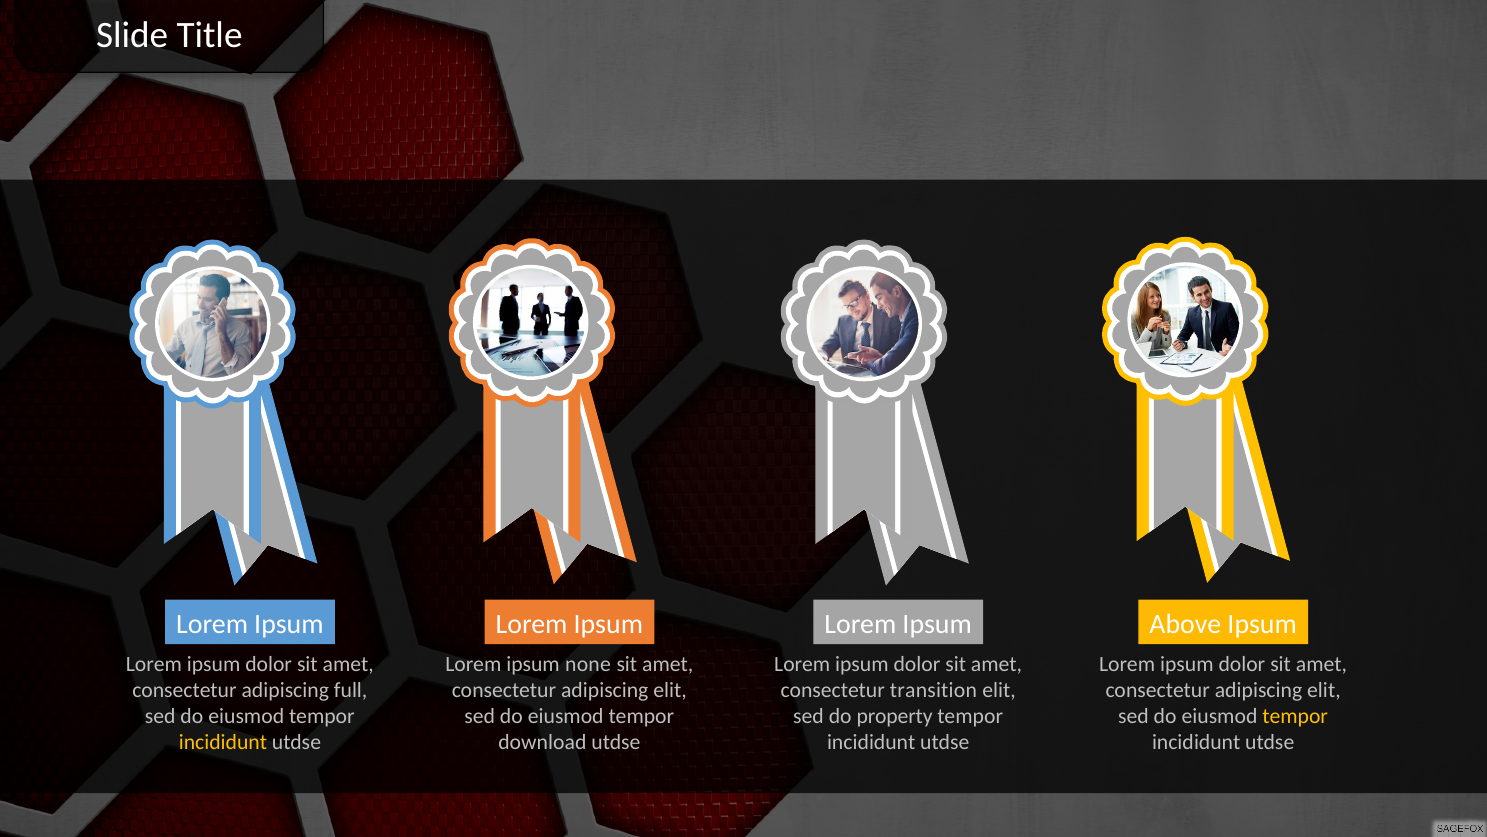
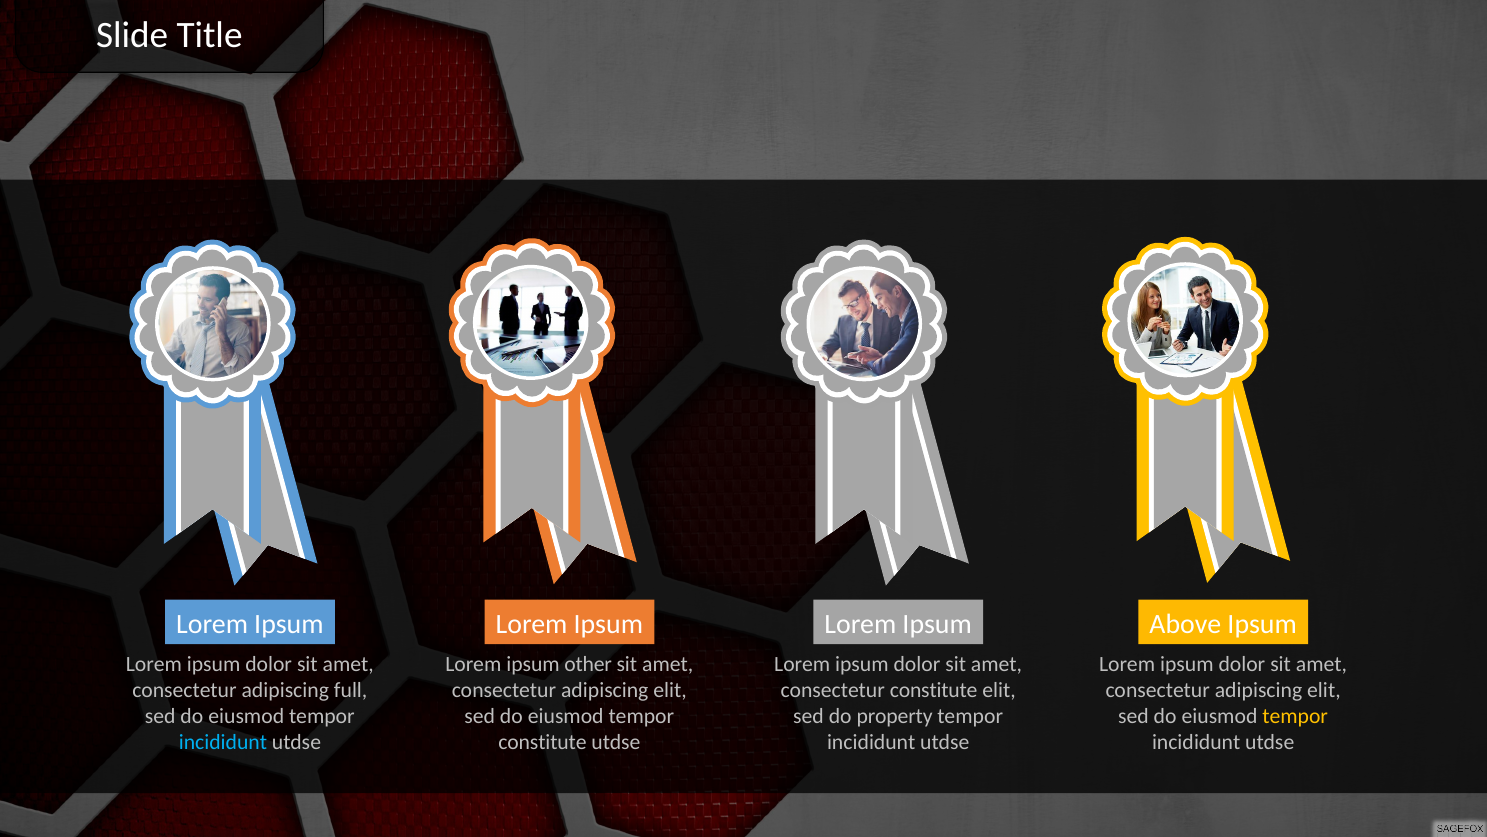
none: none -> other (588, 664)
consectetur transition: transition -> constitute (934, 690)
incididunt colour: yellow -> light blue (223, 742)
download: download -> constitute (542, 742)
